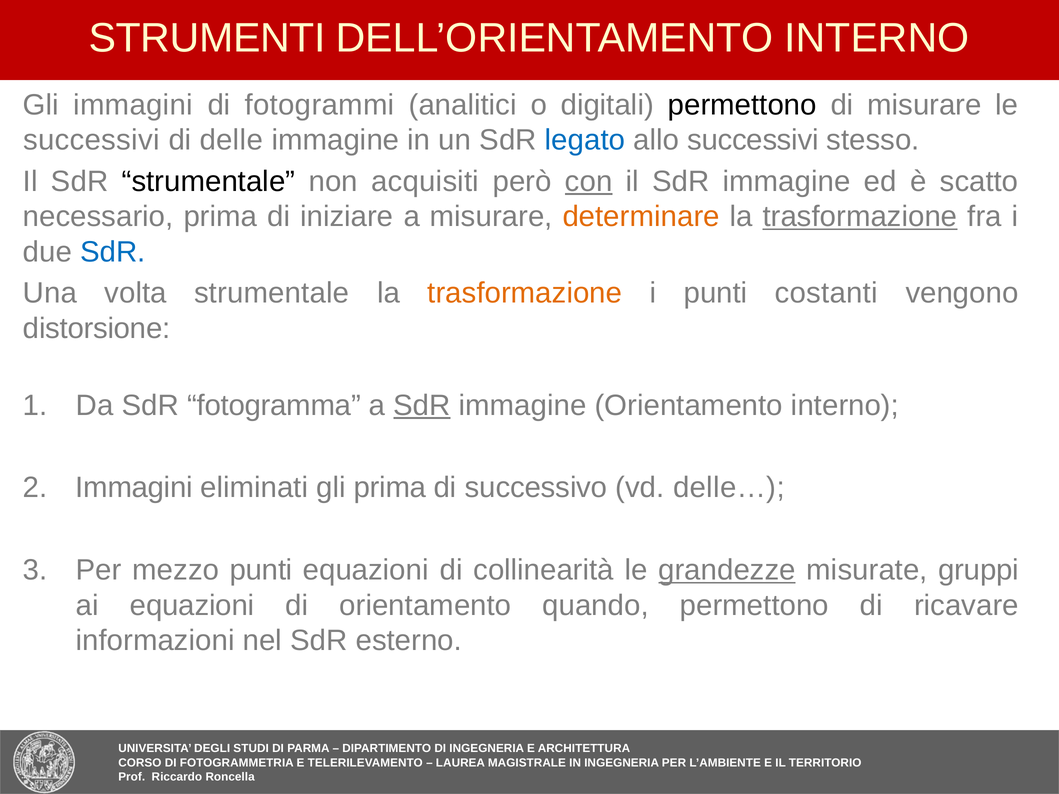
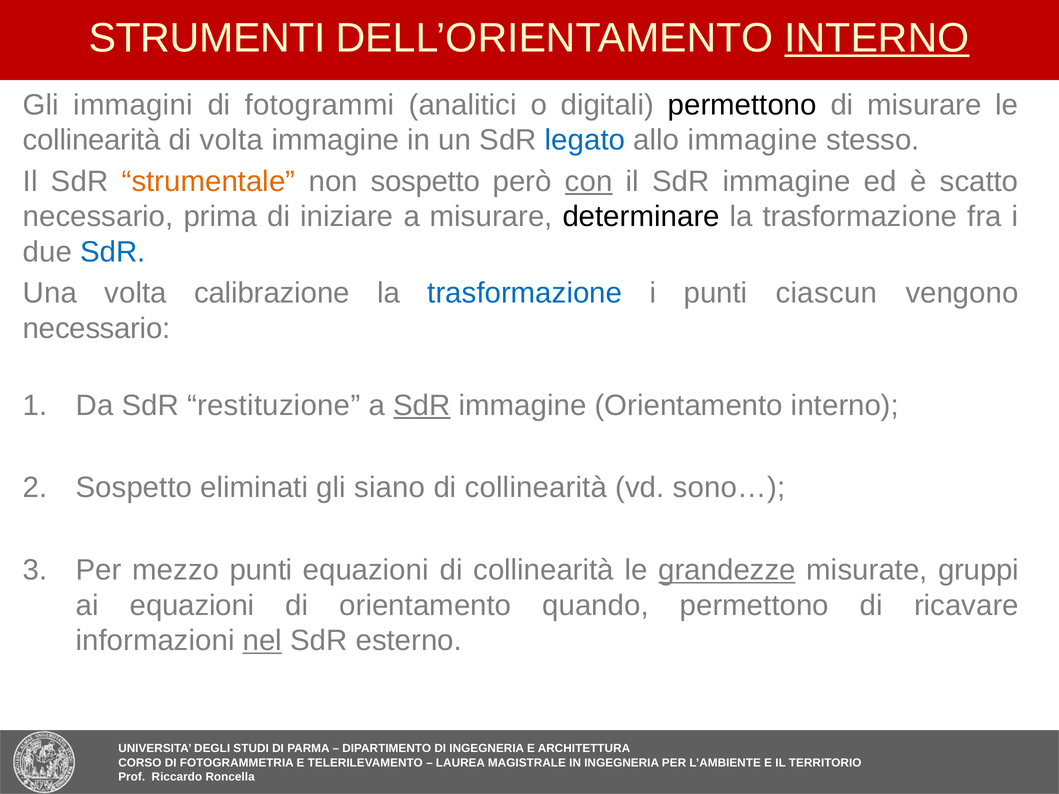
INTERNO underline: none -> present (877, 38)
successivi: successivi -> collinearità (92, 140)
di delle: delle -> volta (231, 140)
allo successivi: successivi -> immagine (753, 140)
strumentale colour: black -> orange (208, 181)
non acquisiti: acquisiti -> sospetto (425, 181)
determinare colour: orange -> black (641, 217)
trasformazione underline: present -> none (860, 217)
volta strumentale: strumentale -> calibrazione (272, 293)
trasformazione colour: orange -> blue (525, 293)
costanti: costanti -> ciascun (826, 293)
distorsione: distorsione -> necessario (97, 329)
fotogramma: fotogramma -> restituzione (274, 406)
Immagini: Immagini -> Sospetto (134, 488)
gli prima: prima -> siano (390, 488)
successivo: successivo -> collinearità (536, 488)
delle…: delle… -> sono… (729, 488)
nel underline: none -> present (262, 641)
